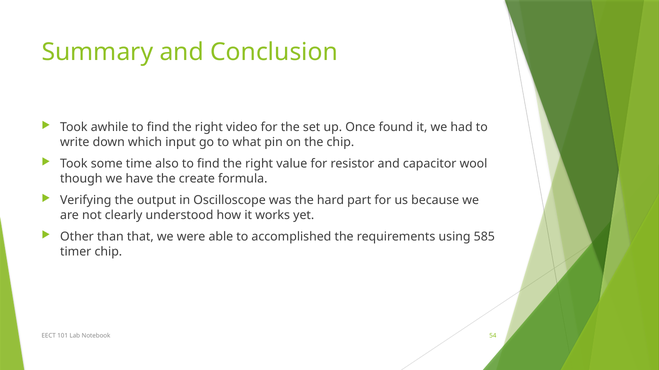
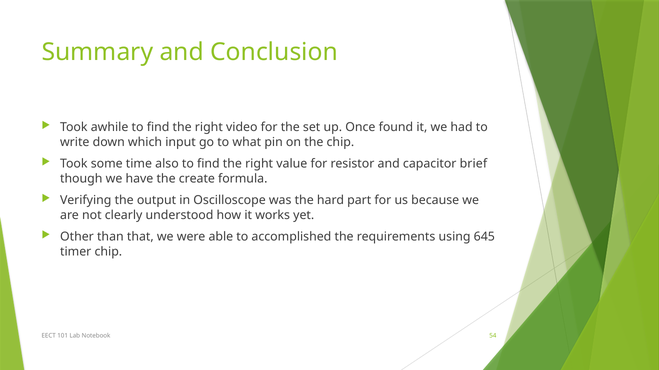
wool: wool -> brief (473, 164)
585: 585 -> 645 (484, 237)
